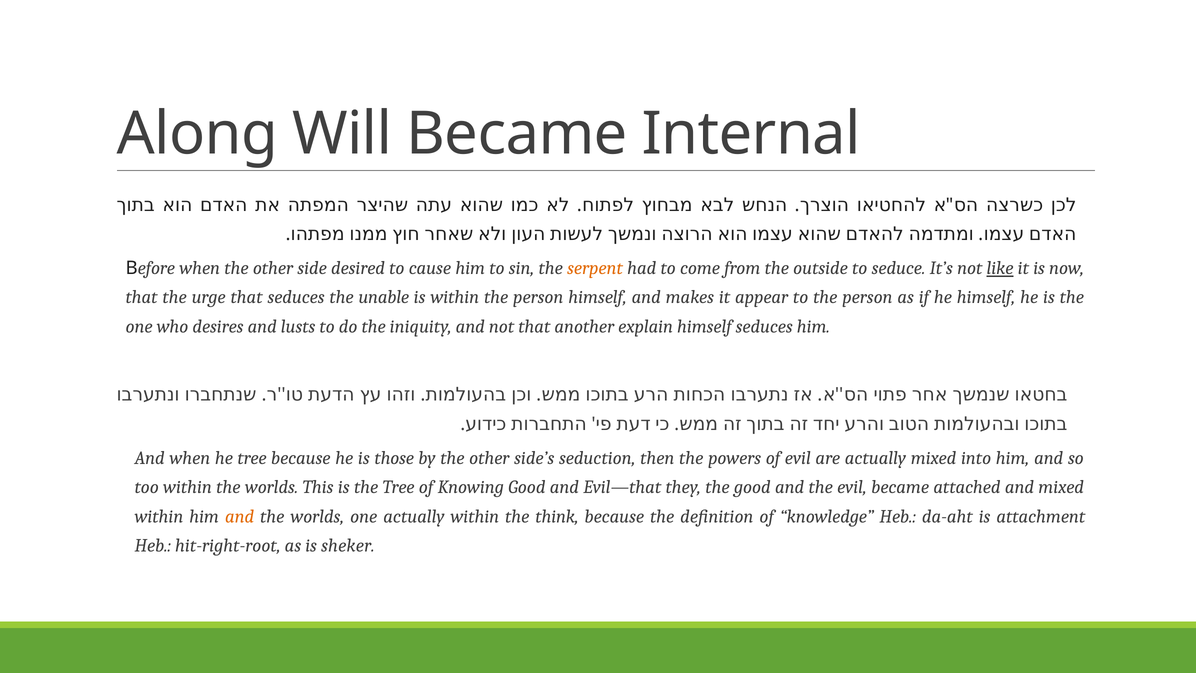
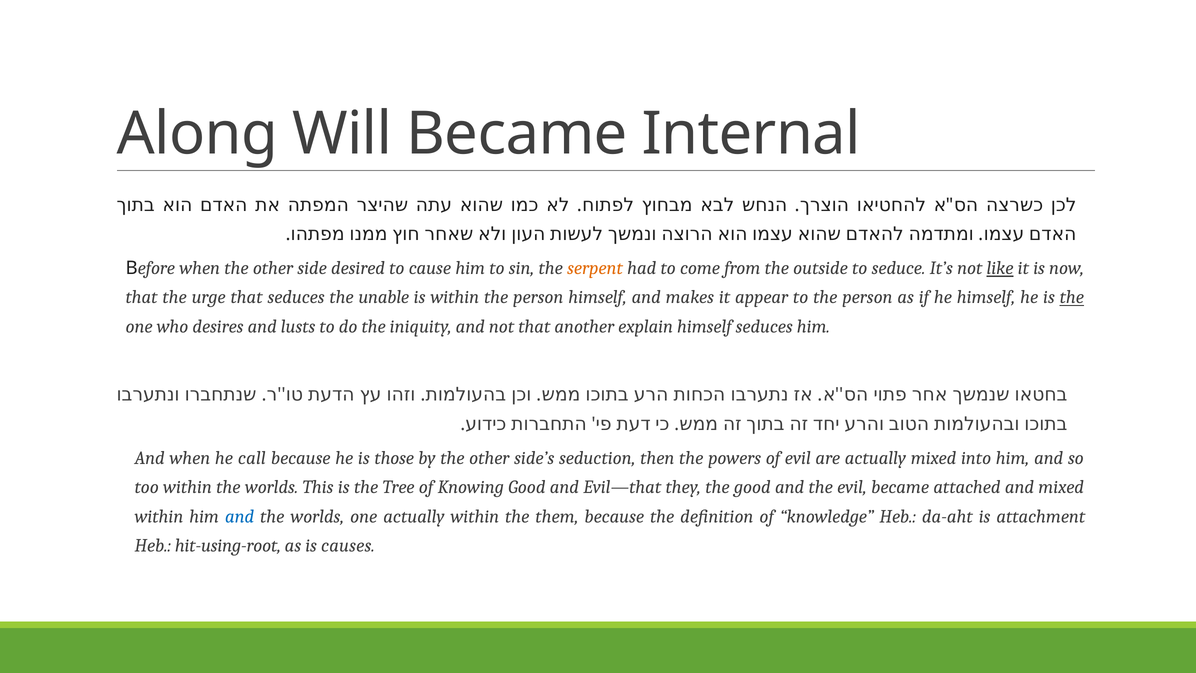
the underline: none -> present (1072, 297)
he tree: tree -> call (252, 458)
and colour: orange -> blue (240, 516)
think: think -> them (557, 516)
hit-right-root: hit-right-root -> hit-using-root (228, 545)
sheker: sheker -> causes (348, 545)
